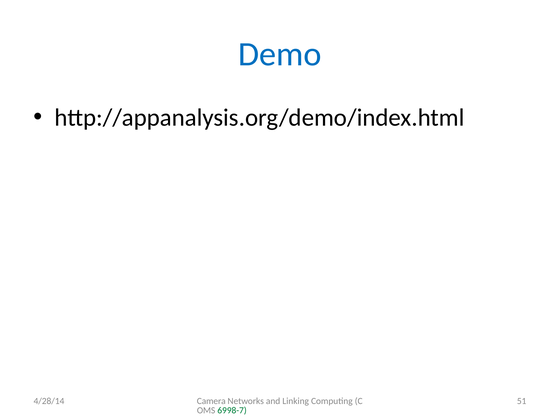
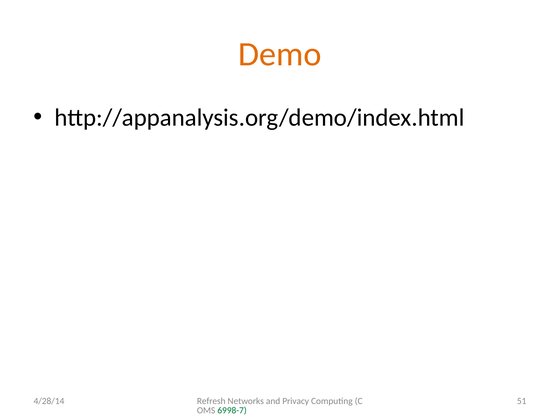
Demo colour: blue -> orange (280, 54)
Camera: Camera -> Refresh (211, 401)
Linking: Linking -> Privacy (296, 401)
